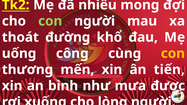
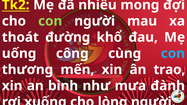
con colour: yellow -> light blue (173, 54)
tiến: tiến -> trao (169, 70)
được: được -> đành (168, 86)
